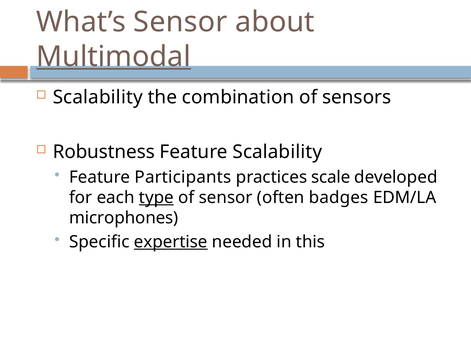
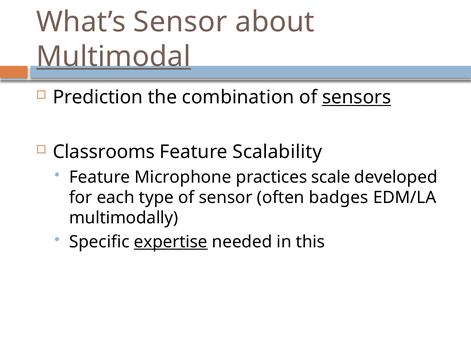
Scalability: Scalability -> Prediction (98, 97)
sensors underline: none -> present (357, 97)
Robustness: Robustness -> Classrooms (104, 152)
Participants: Participants -> Microphone (183, 177)
type underline: present -> none (156, 198)
microphones: microphones -> multimodally (124, 218)
